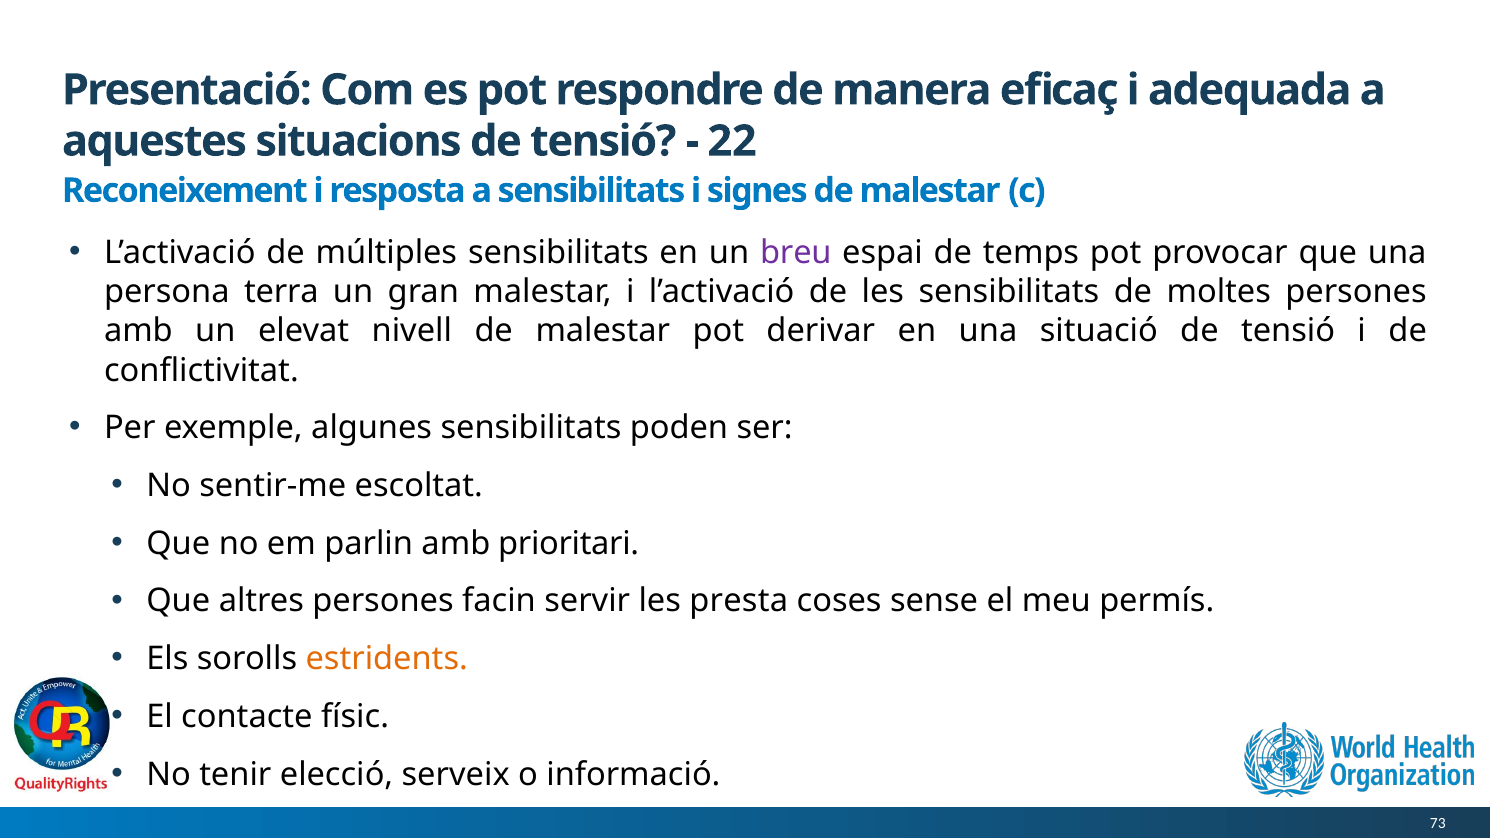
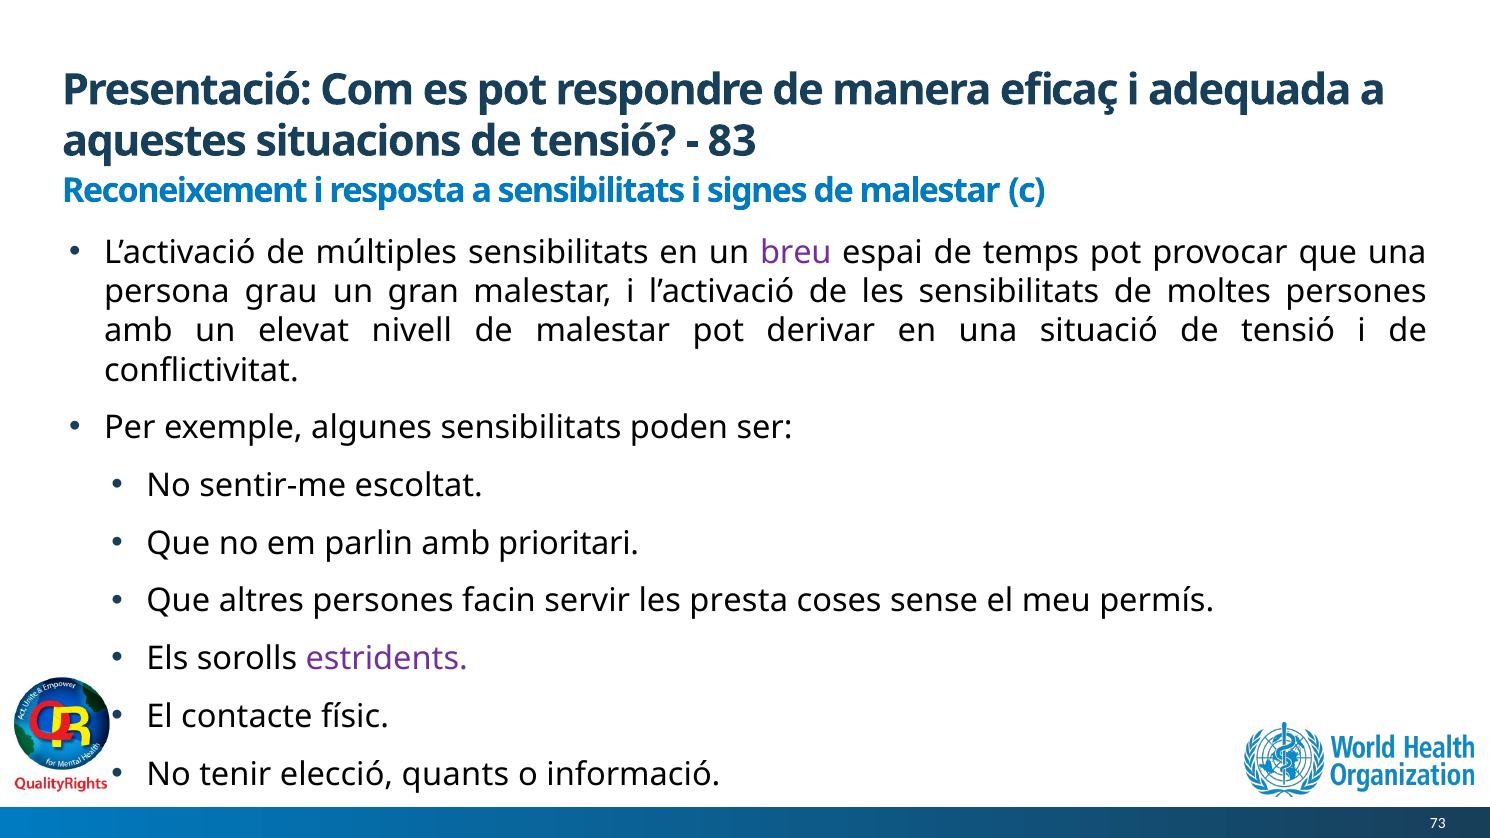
22: 22 -> 83 (732, 141)
terra: terra -> grau (281, 292)
estridents colour: orange -> purple (387, 659)
serveix: serveix -> quants (456, 774)
